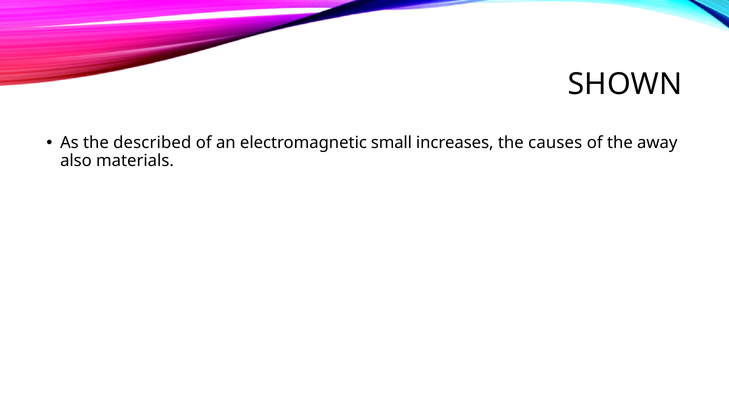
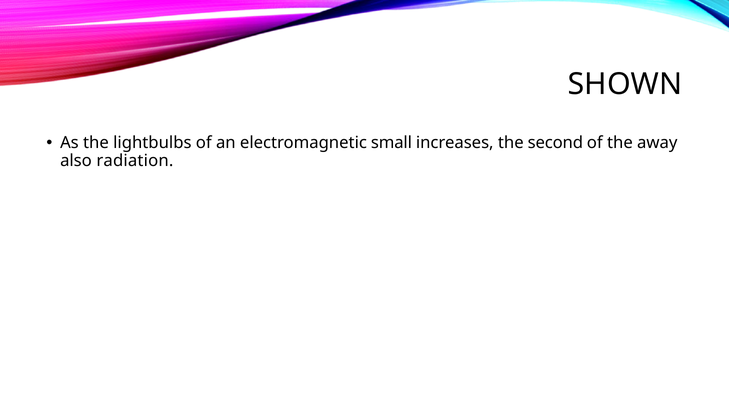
described: described -> lightbulbs (152, 143)
causes: causes -> second (555, 143)
materials: materials -> radiation (135, 161)
